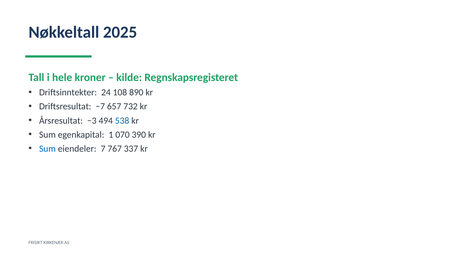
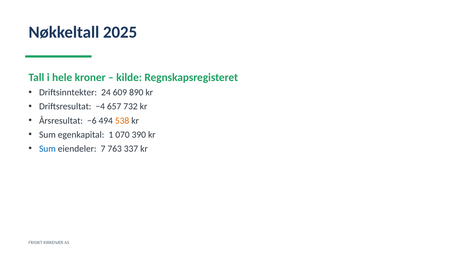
108: 108 -> 609 (120, 92)
−7: −7 -> −4 (100, 106)
−3: −3 -> −6 (92, 120)
538 colour: blue -> orange (122, 120)
767: 767 -> 763 (115, 148)
